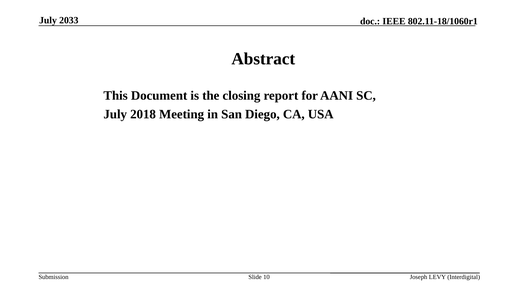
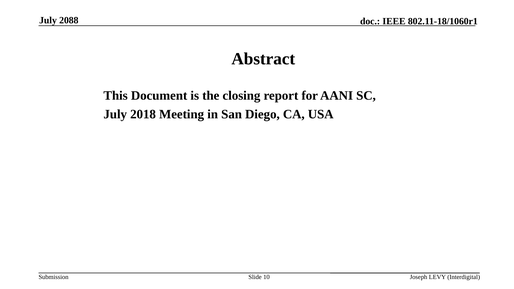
2033: 2033 -> 2088 (69, 20)
